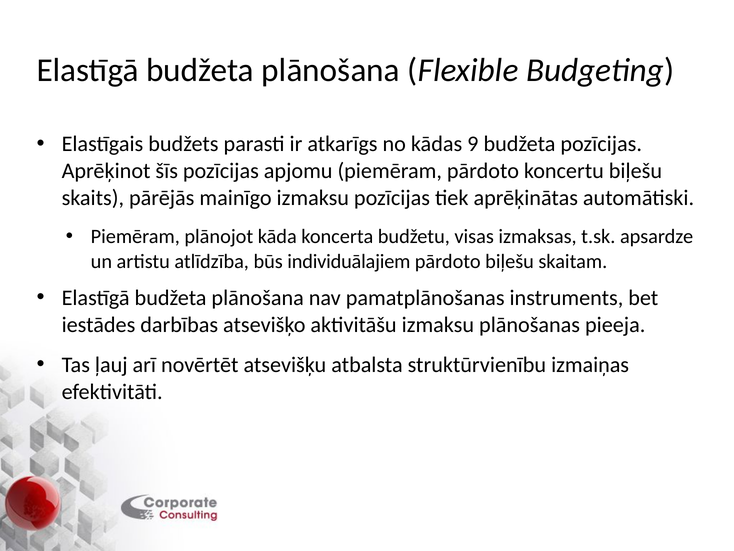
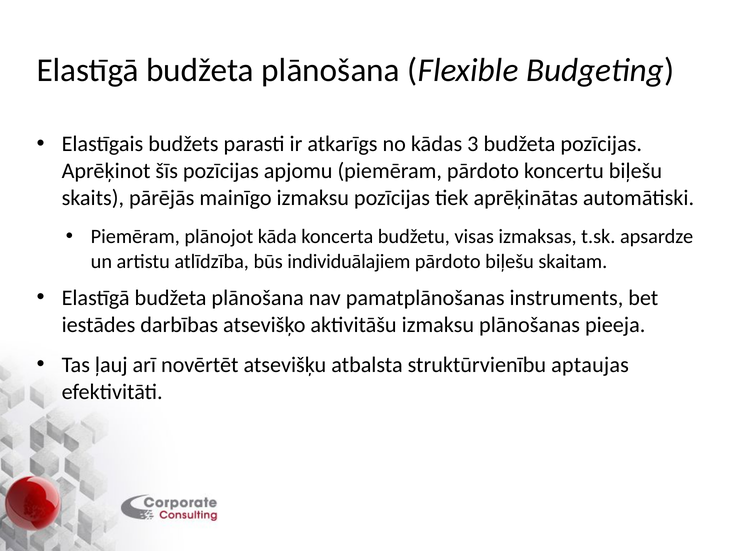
9: 9 -> 3 (473, 144)
izmaiņas: izmaiņas -> aptaujas (590, 365)
